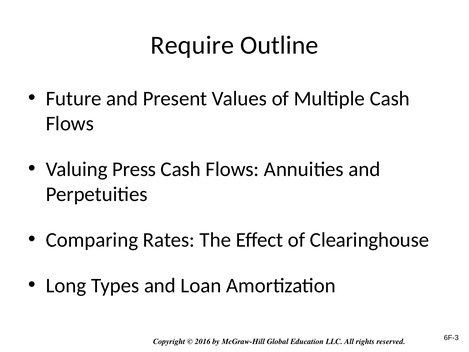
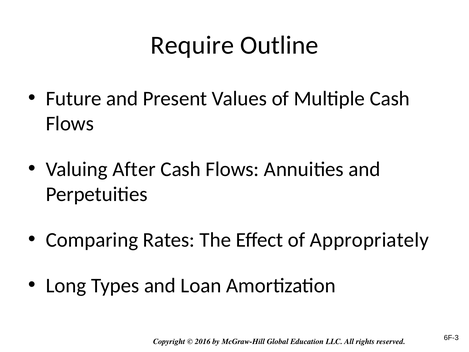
Press: Press -> After (134, 169)
Clearinghouse: Clearinghouse -> Appropriately (369, 240)
